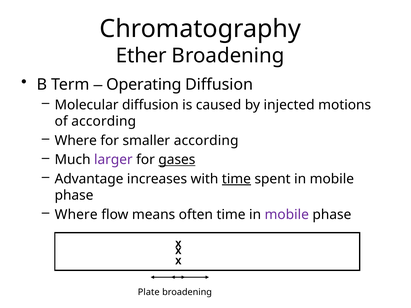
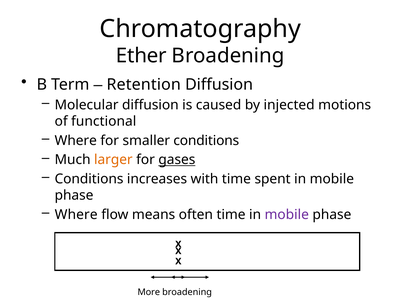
Operating: Operating -> Retention (144, 85)
of according: according -> functional (104, 122)
smaller according: according -> conditions (206, 141)
larger colour: purple -> orange (113, 160)
Advantage: Advantage -> Conditions (89, 179)
time underline: present -> none (236, 179)
Plate: Plate -> More (149, 292)
